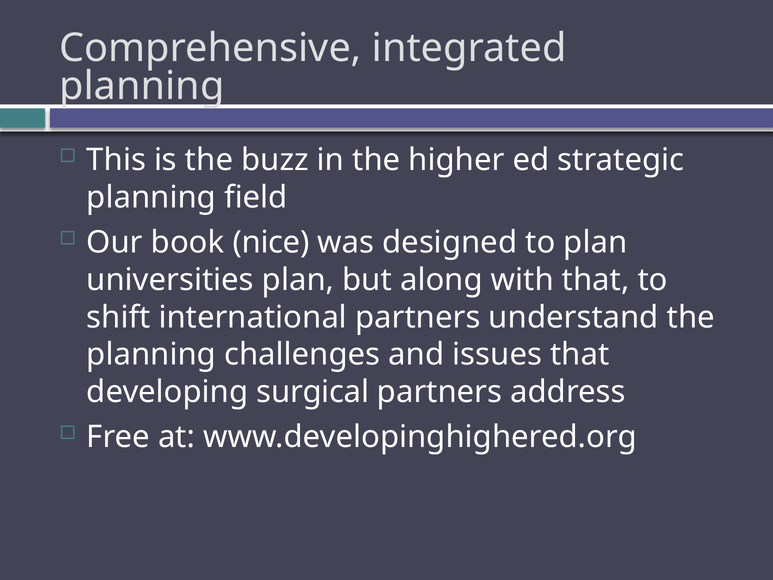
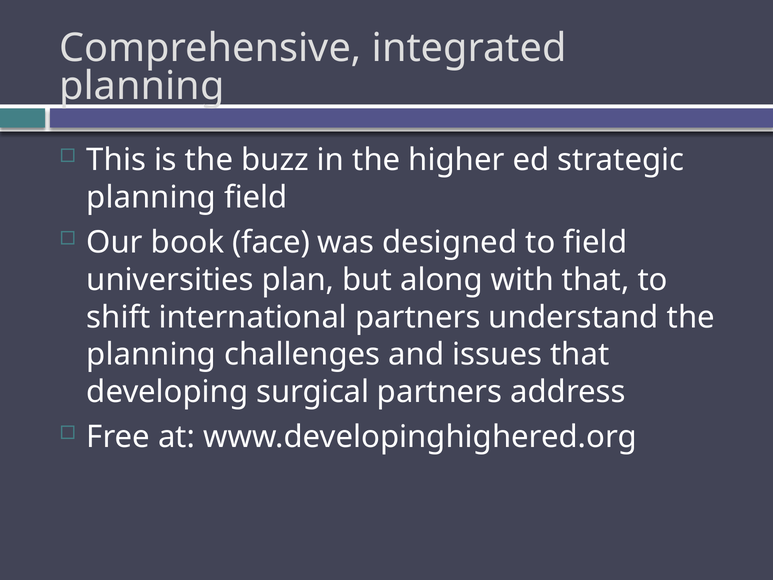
nice: nice -> face (271, 242)
to plan: plan -> field (595, 242)
